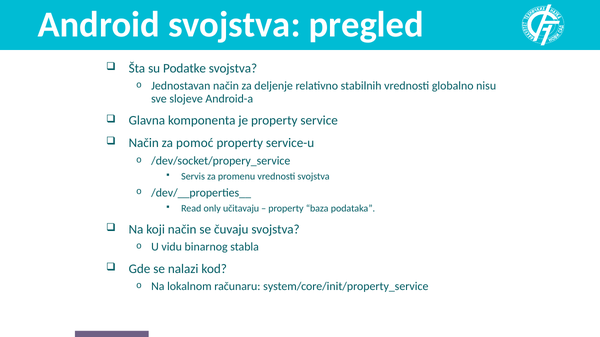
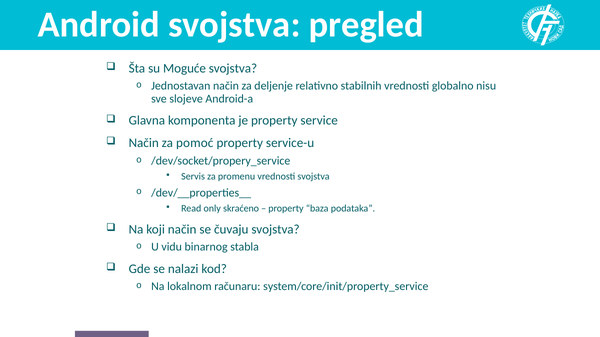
Podatke: Podatke -> Moguće (185, 68)
učitavaju: učitavaju -> skraćeno (241, 209)
